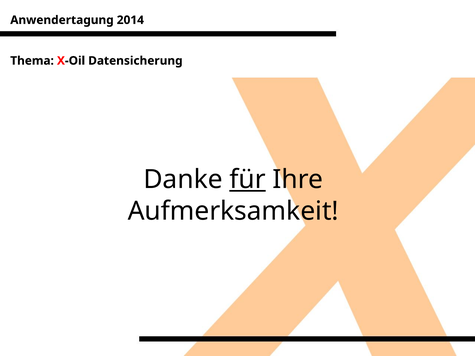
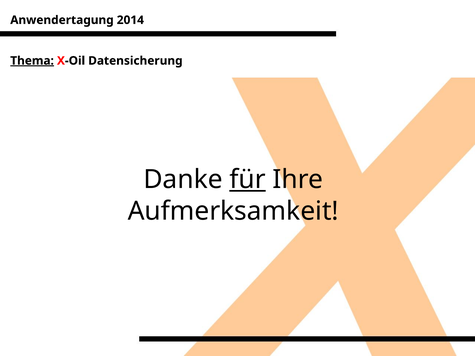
Thema underline: none -> present (32, 61)
